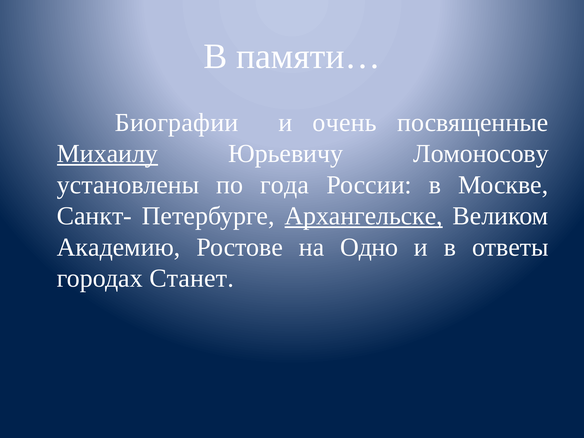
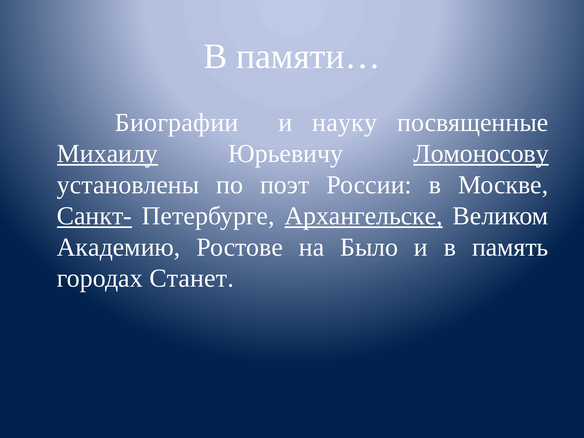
очень: очень -> науку (345, 123)
Ломоносову underline: none -> present (481, 154)
года: года -> поэт (285, 185)
Санкт- underline: none -> present (94, 216)
Одно: Одно -> Было (369, 247)
ответы: ответы -> память (510, 247)
